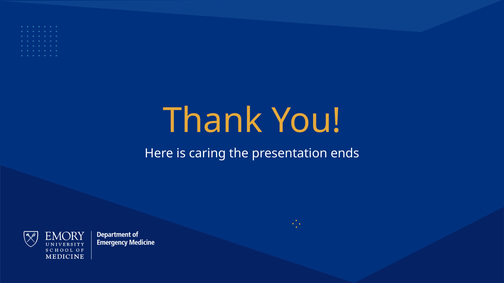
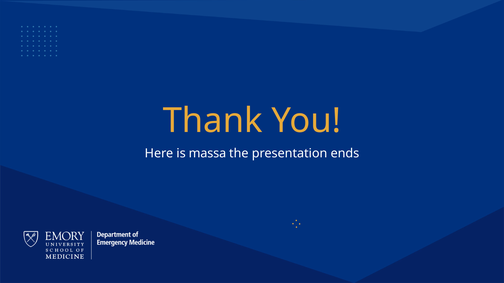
caring: caring -> massa (207, 153)
